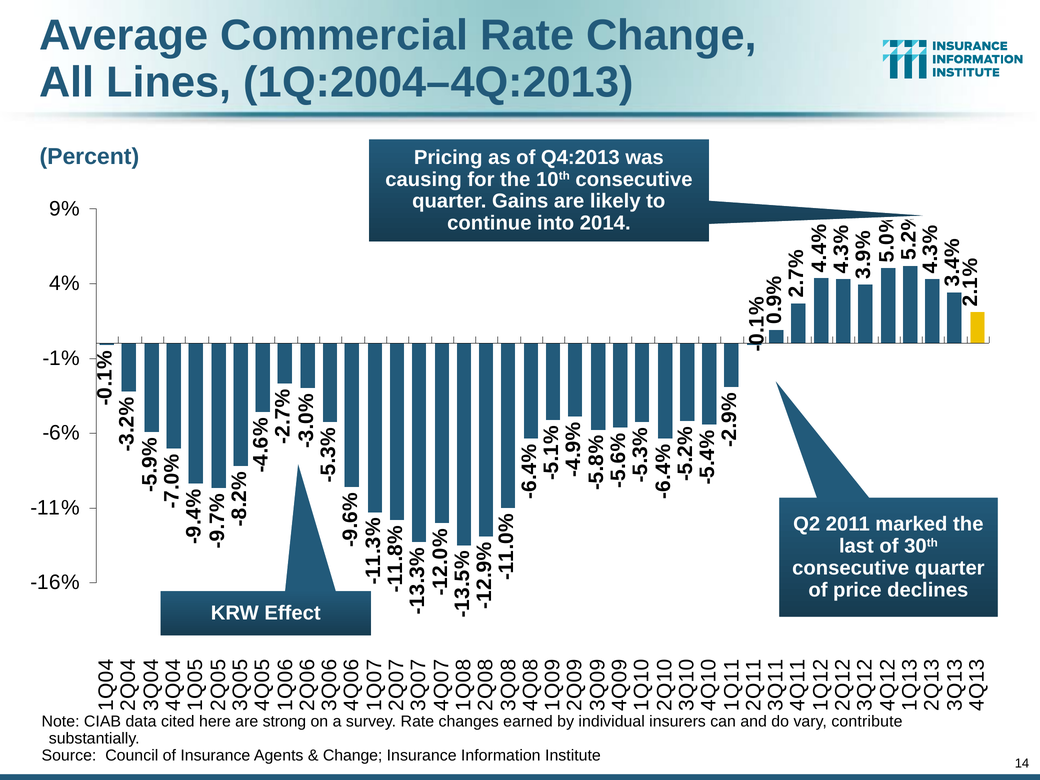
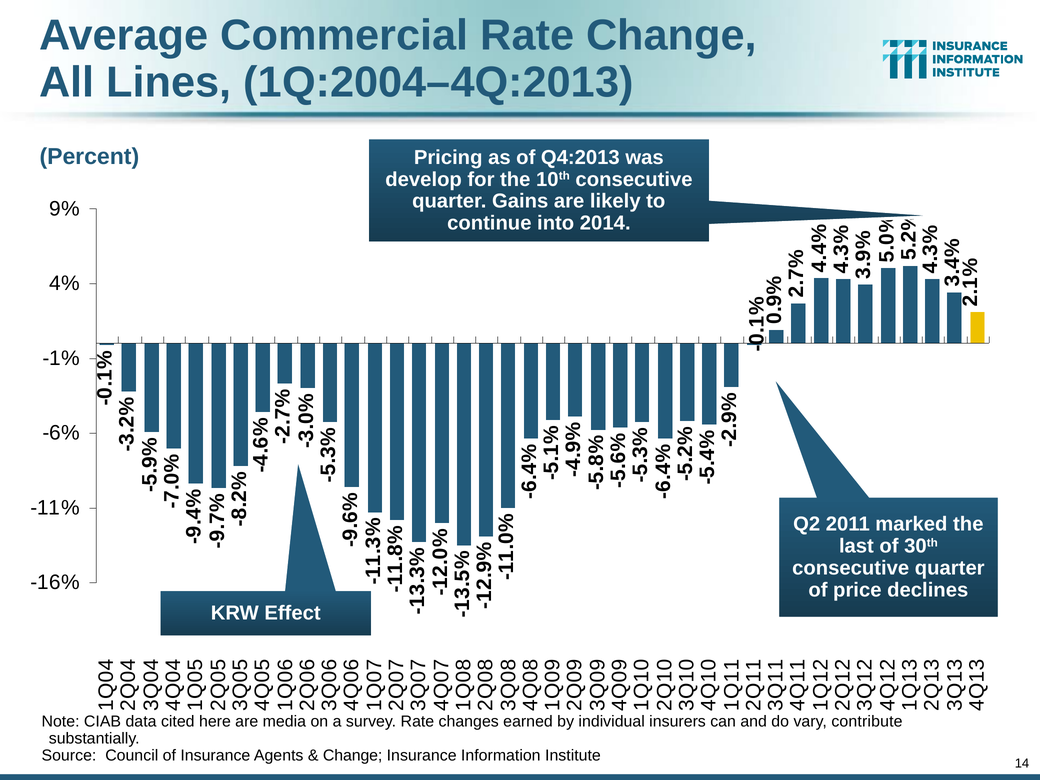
causing: causing -> develop (424, 179)
strong: strong -> media (284, 721)
